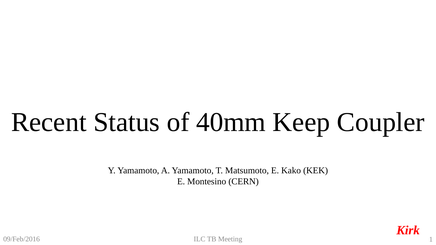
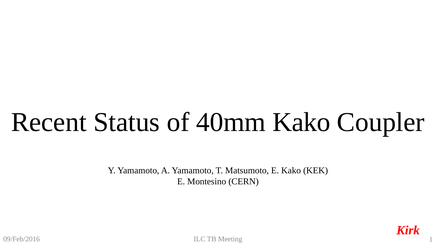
40mm Keep: Keep -> Kako (302, 122)
